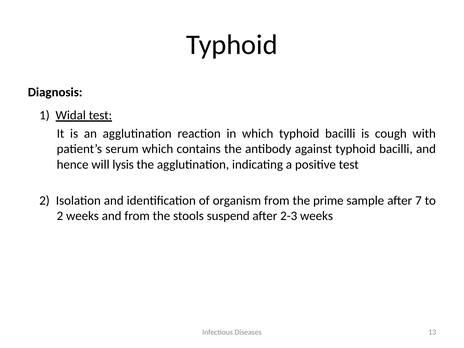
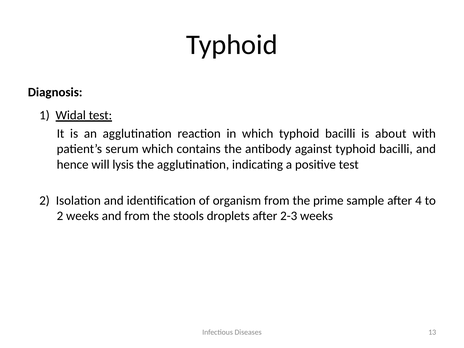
cough: cough -> about (391, 133)
7: 7 -> 4 (418, 201)
suspend: suspend -> droplets (228, 216)
